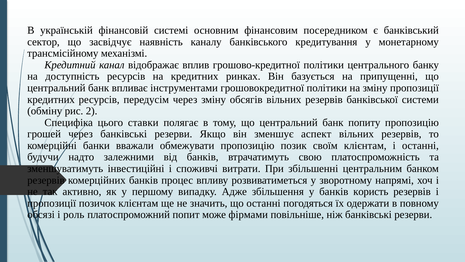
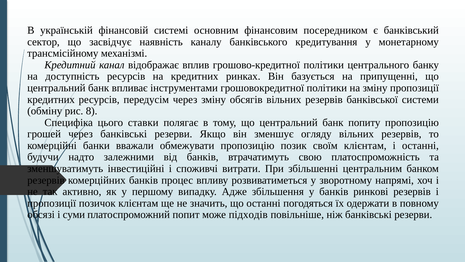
2: 2 -> 8 (92, 111)
аспект: аспект -> огляду (316, 134)
користь: користь -> ринкові (371, 191)
роль: роль -> суми (74, 214)
фірмами: фірмами -> підходів (248, 214)
